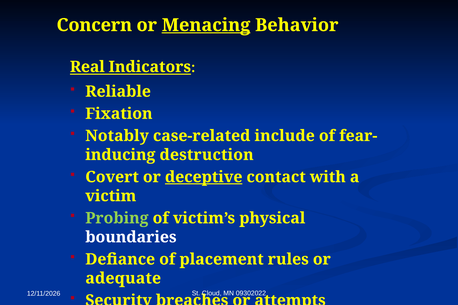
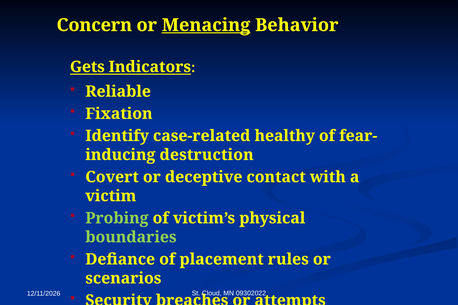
Real: Real -> Gets (87, 67)
Notably: Notably -> Identify (117, 136)
include: include -> healthy (285, 136)
deceptive underline: present -> none (204, 177)
boundaries colour: white -> light green (131, 237)
adequate: adequate -> scenarios (123, 279)
